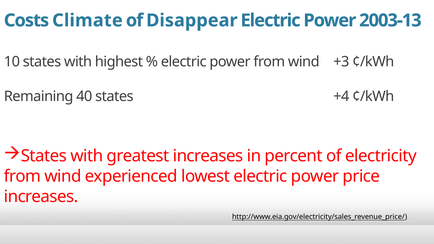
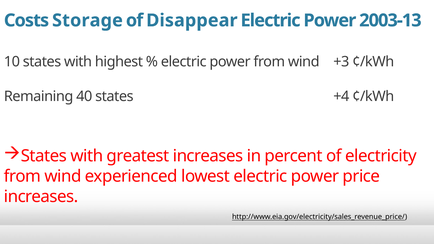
Climate: Climate -> Storage (87, 20)
